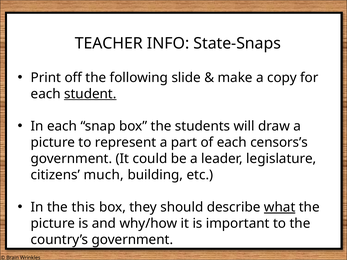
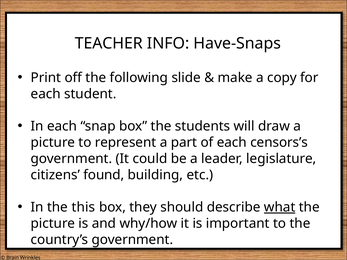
State-Snaps: State-Snaps -> Have-Snaps (237, 44)
student underline: present -> none (90, 94)
much: much -> found (104, 175)
